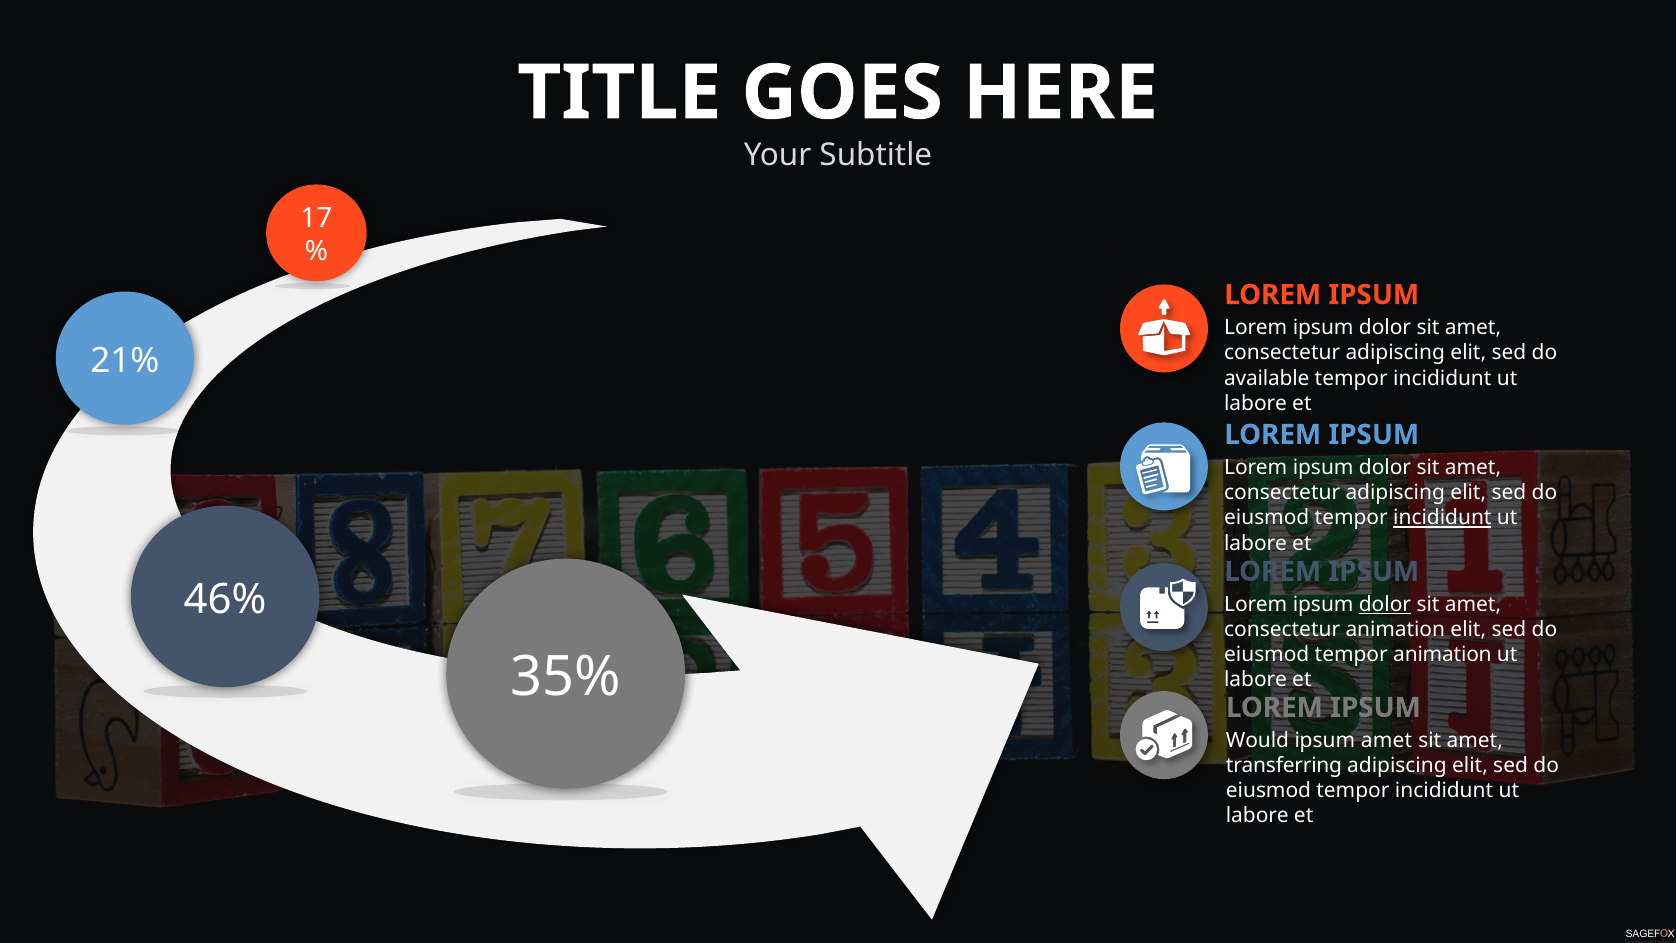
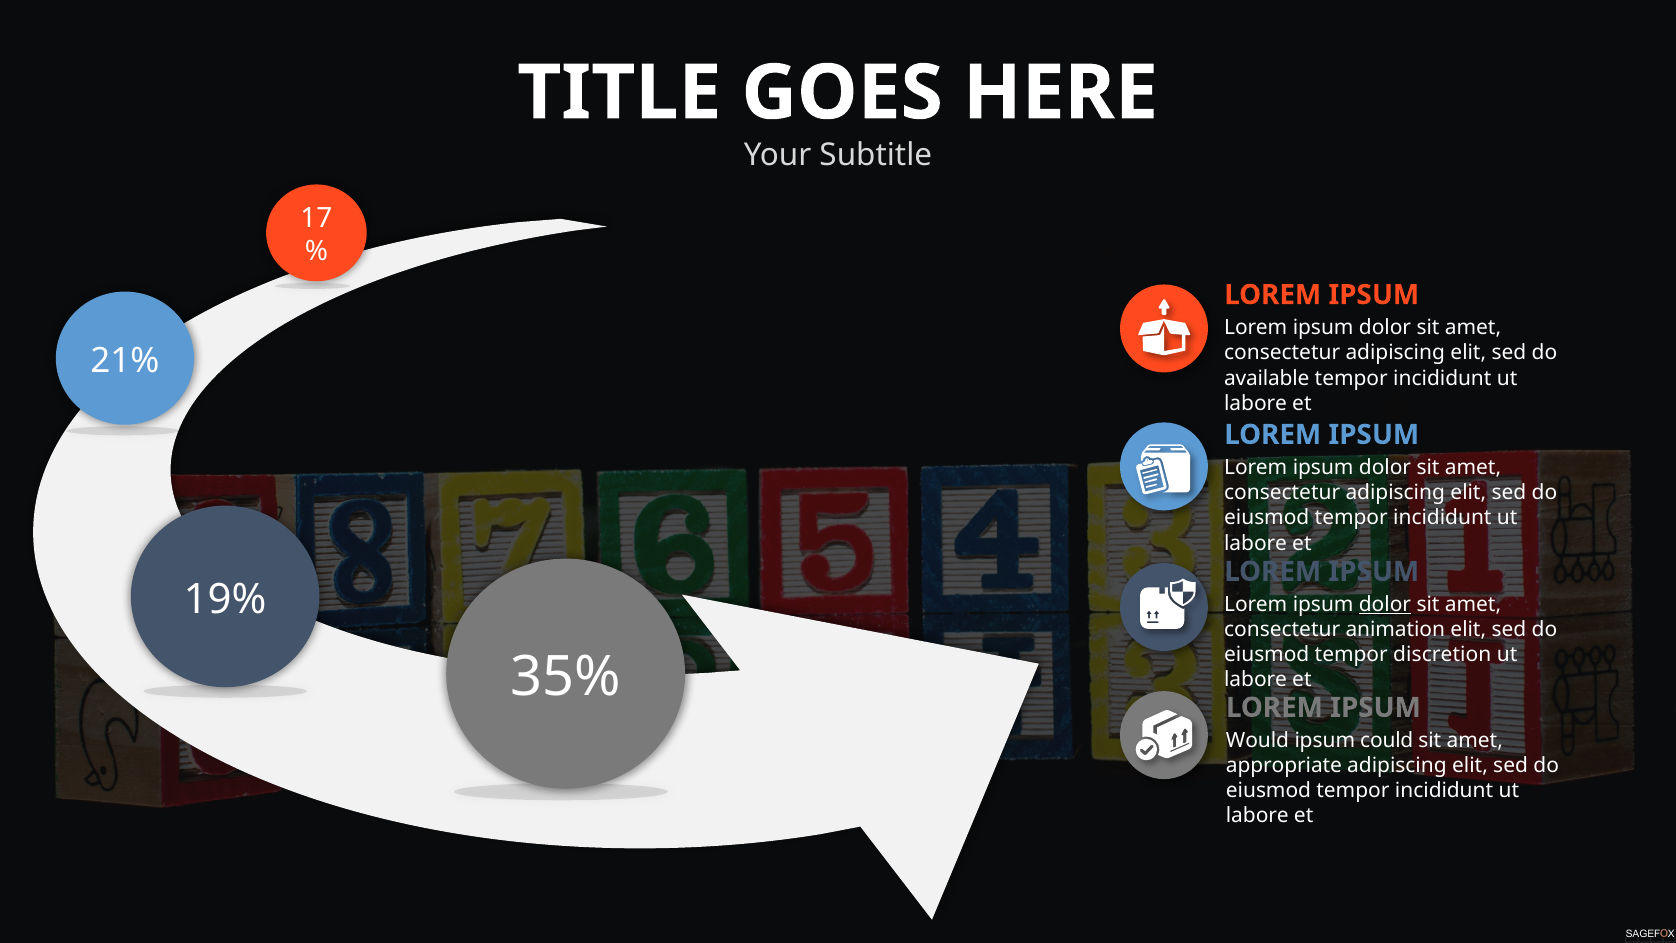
incididunt underline: present -> none (1442, 518)
46%: 46% -> 19% (225, 599)
tempor animation: animation -> discretion (1442, 655)
ipsum amet: amet -> could (1387, 740)
transferring: transferring -> appropriate (1284, 766)
